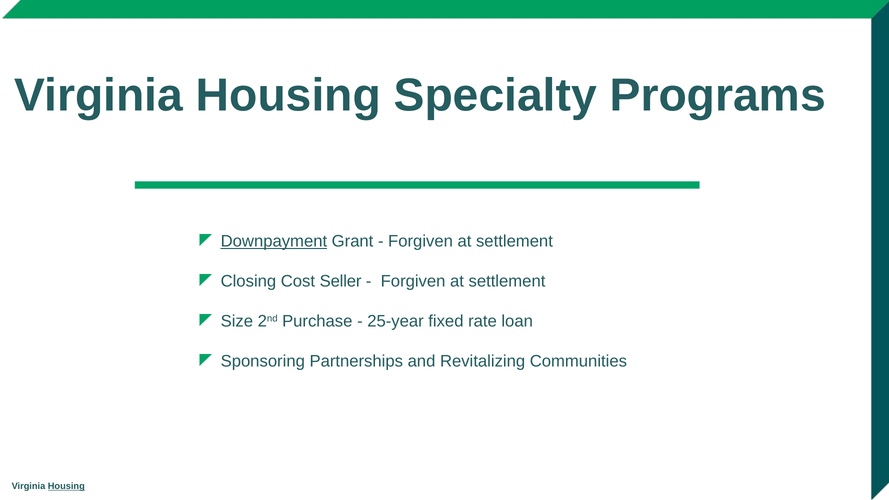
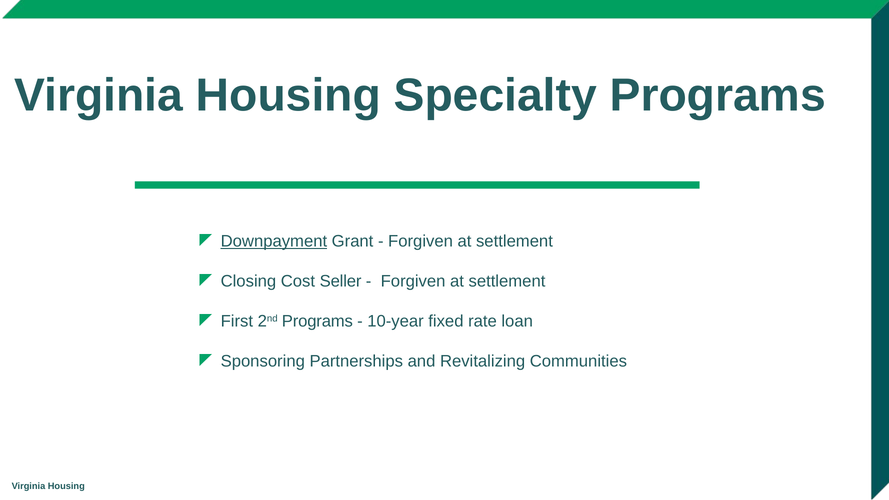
Size: Size -> First (237, 321)
2nd Purchase: Purchase -> Programs (317, 321)
25-year: 25-year -> 10-year (396, 321)
Housing underline: present -> none (66, 486)
